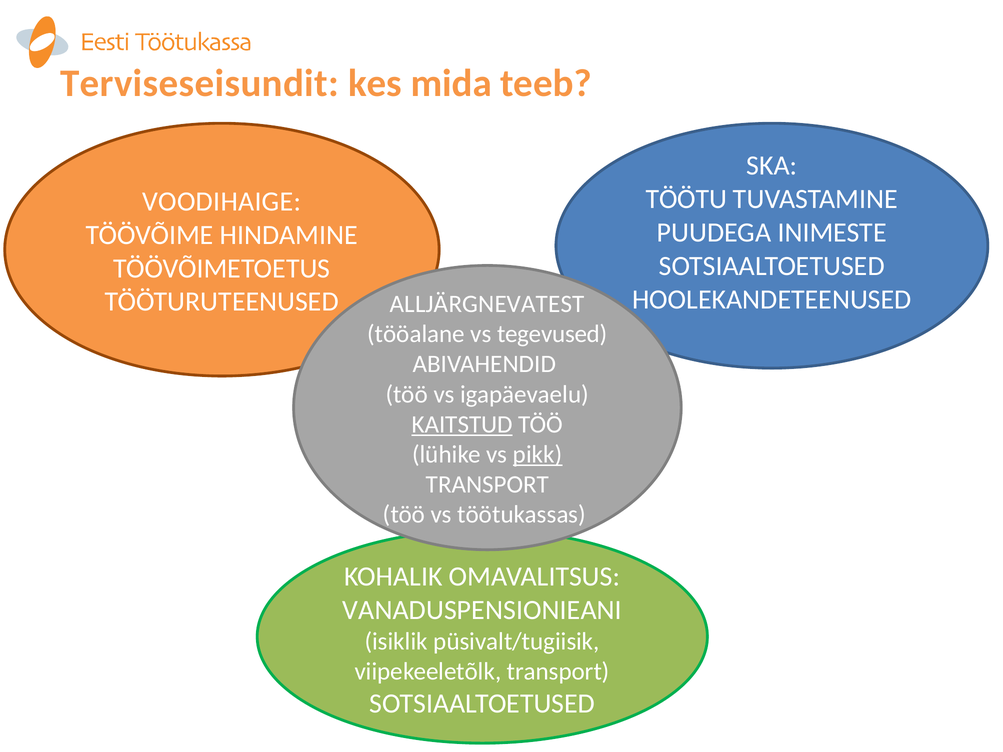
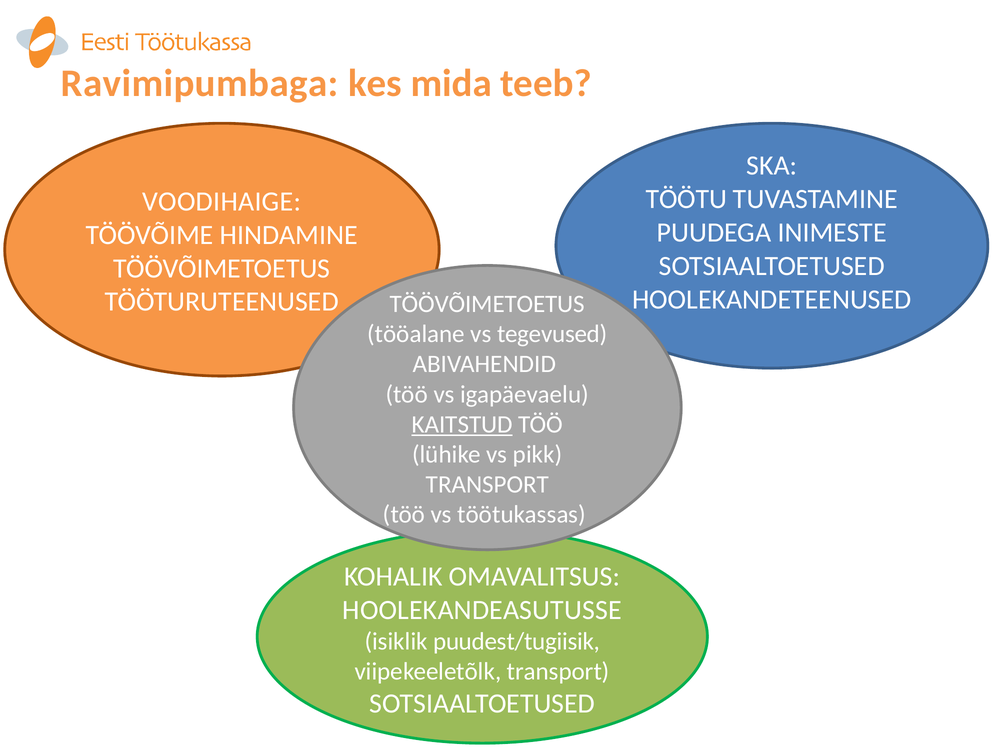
Terviseseisundit: Terviseseisundit -> Ravimipumbaga (200, 83)
ALLJÄRGNEVATEST: ALLJÄRGNEVATEST -> TÖÖVÕIMETOETUS (487, 304)
pikk underline: present -> none (538, 455)
VANADUSPENSIONIEANI: VANADUSPENSIONIEANI -> HOOLEKANDEASUTUSSE (482, 610)
püsivalt/tugiisik: püsivalt/tugiisik -> puudest/tugiisik (517, 642)
